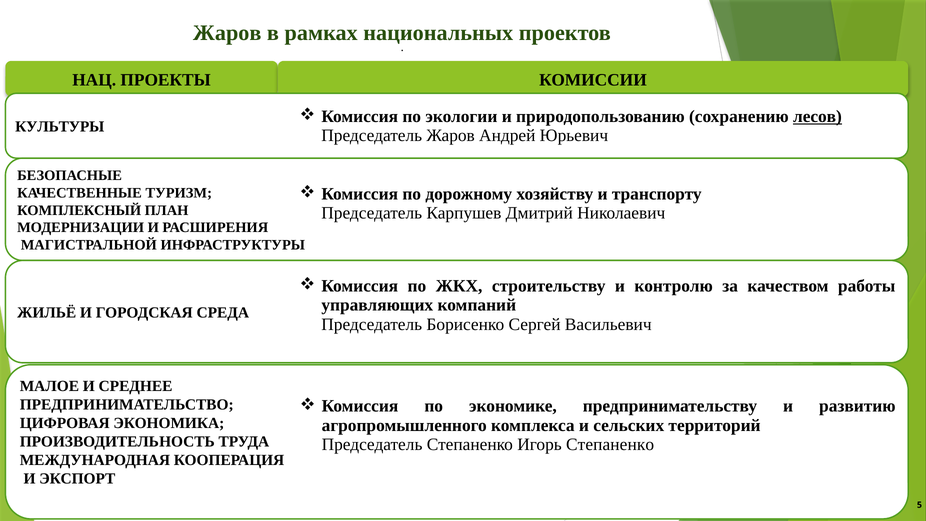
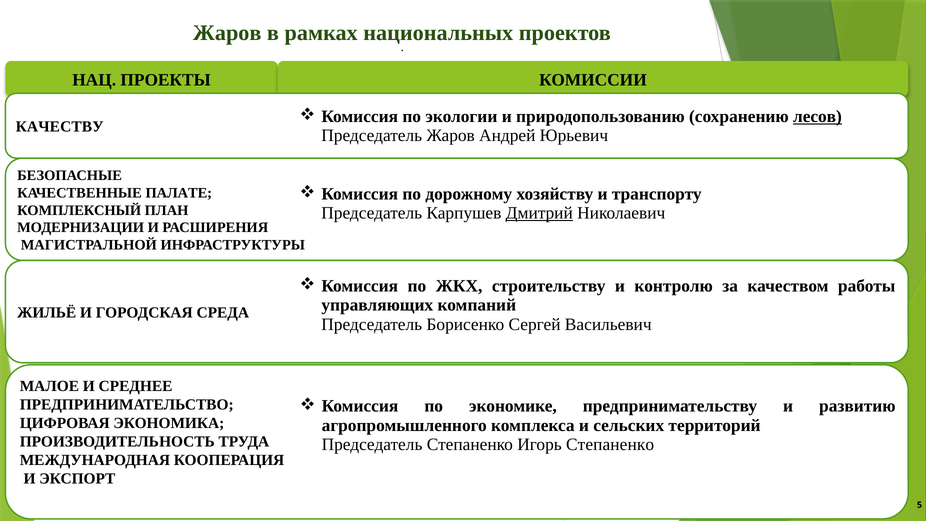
КУЛЬТУРЫ: КУЛЬТУРЫ -> КАЧЕСТВУ (60, 127)
ТУРИЗМ: ТУРИЗМ -> ПАЛАТЕ (179, 193)
Дмитрий underline: none -> present (539, 213)
